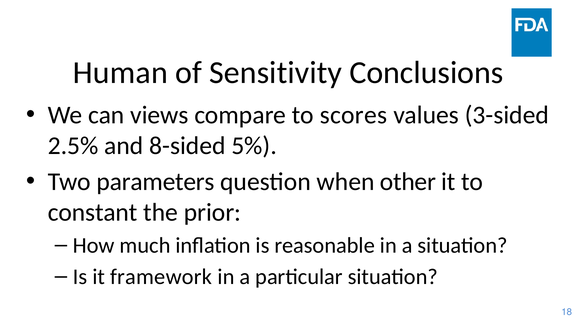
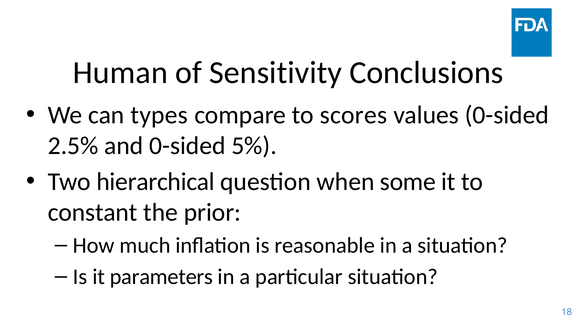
views: views -> types (159, 115)
values 3-sided: 3-sided -> 0-sided (507, 115)
and 8-sided: 8-sided -> 0-sided (187, 146)
parameters: parameters -> hierarchical (156, 182)
other: other -> some (408, 182)
framework: framework -> parameters (161, 277)
